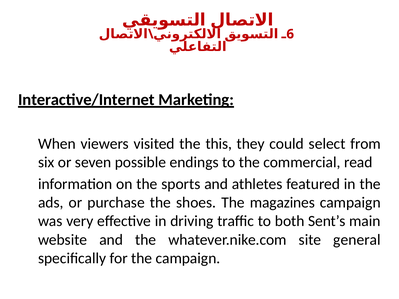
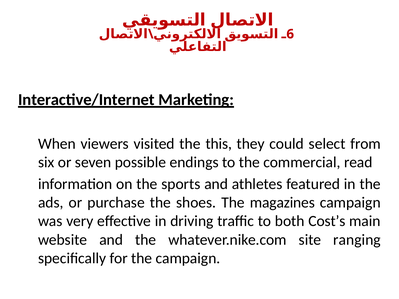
Sent’s: Sent’s -> Cost’s (327, 221)
general: general -> ranging (357, 240)
